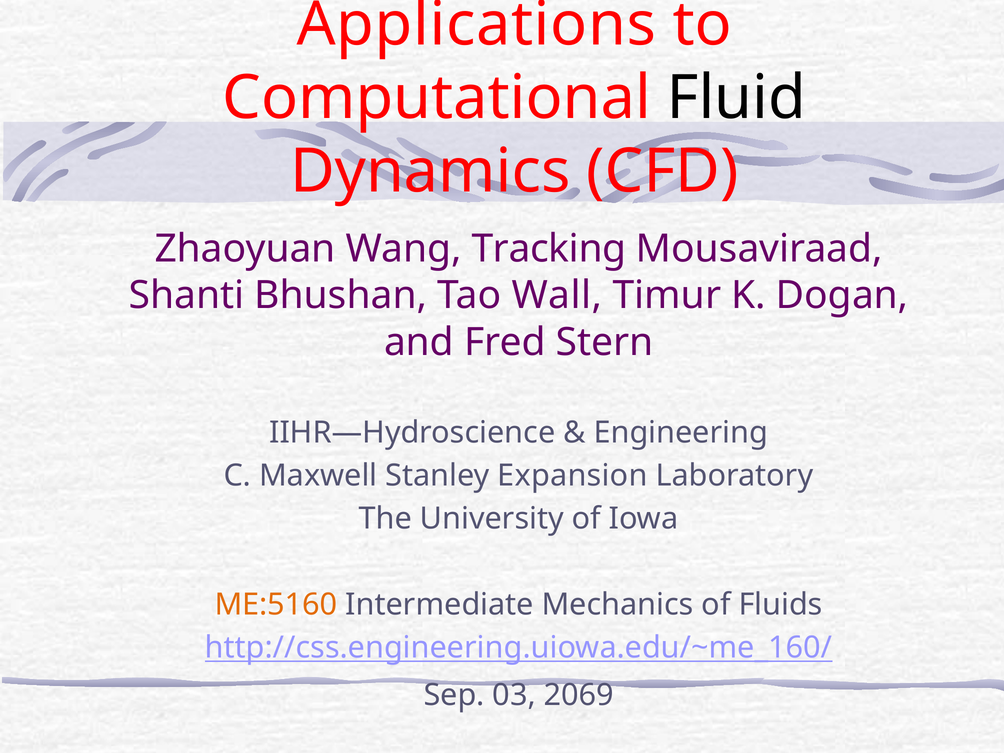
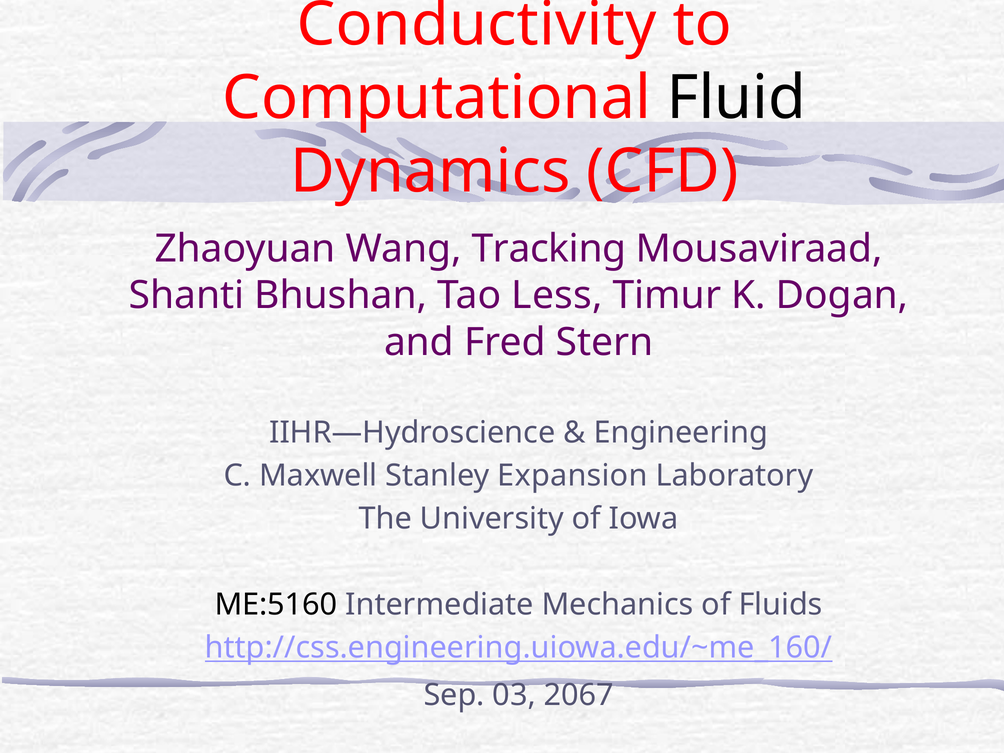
Applications: Applications -> Conductivity (477, 24)
Wall: Wall -> Less (557, 296)
ME:5160 colour: orange -> black (276, 604)
2069: 2069 -> 2067 (579, 695)
